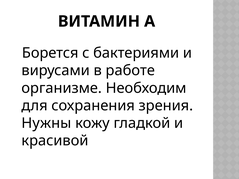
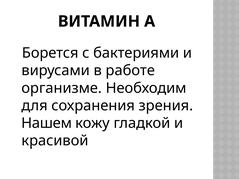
Нужны: Нужны -> Нашем (47, 123)
